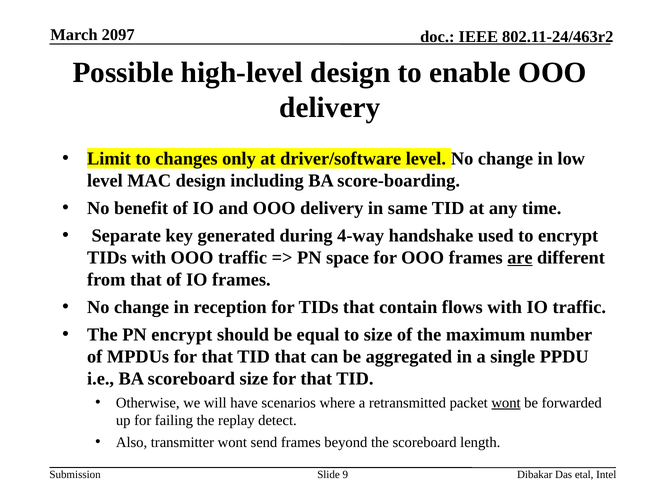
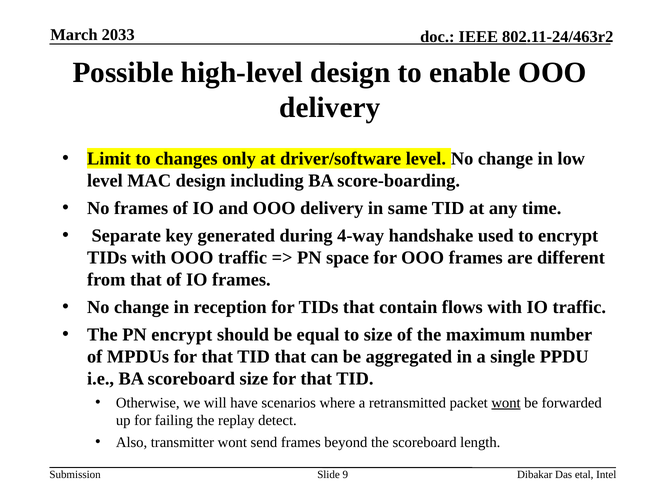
2097: 2097 -> 2033 (118, 35)
No benefit: benefit -> frames (141, 208)
are underline: present -> none (520, 258)
